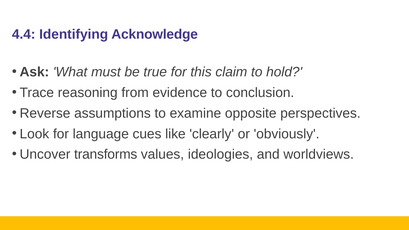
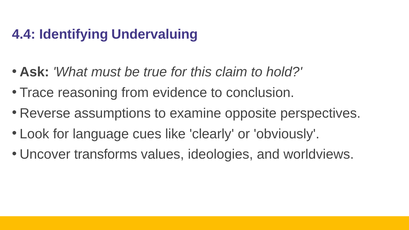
Acknowledge: Acknowledge -> Undervaluing (155, 34)
